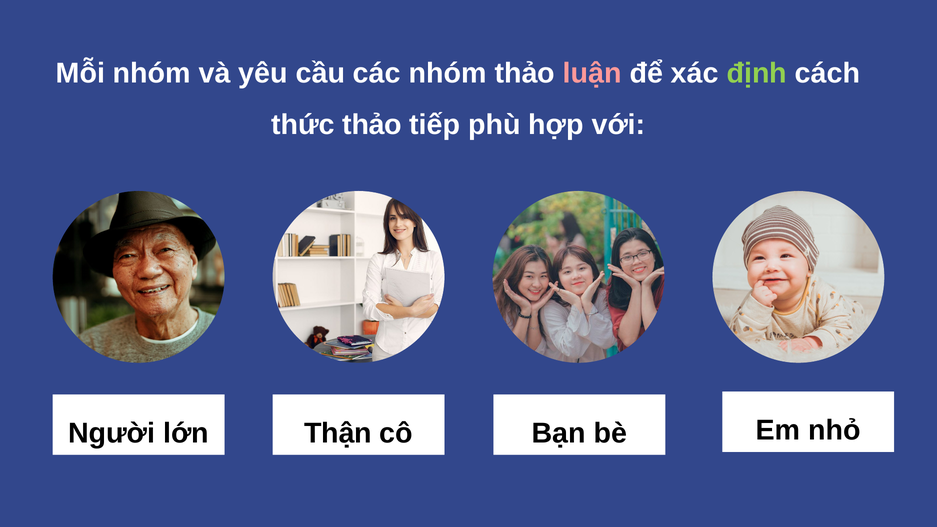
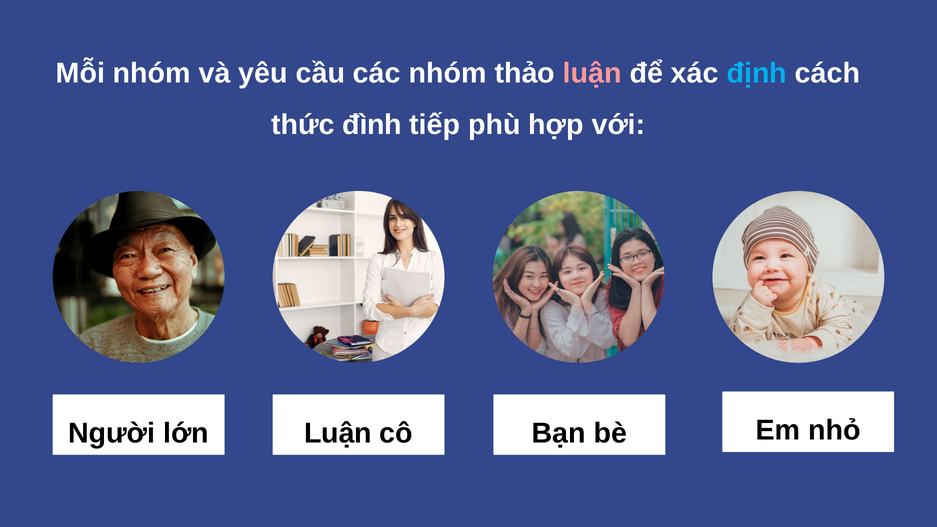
định colour: light green -> light blue (757, 73)
thức thảo: thảo -> đình (372, 125)
Thận: Thận -> Luận (338, 433)
